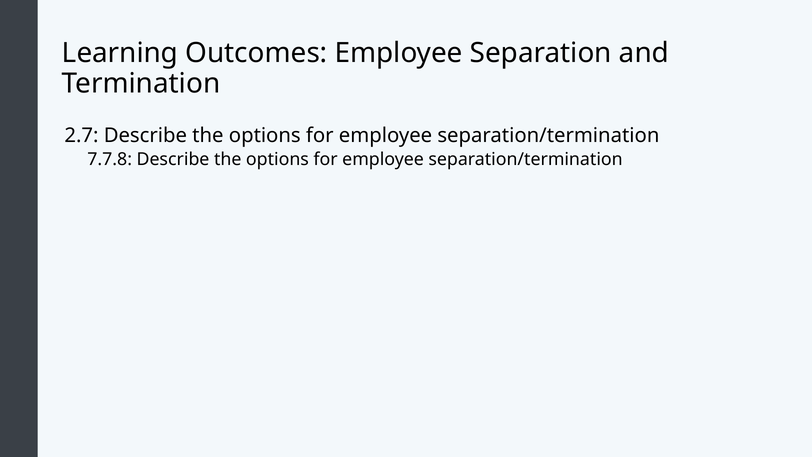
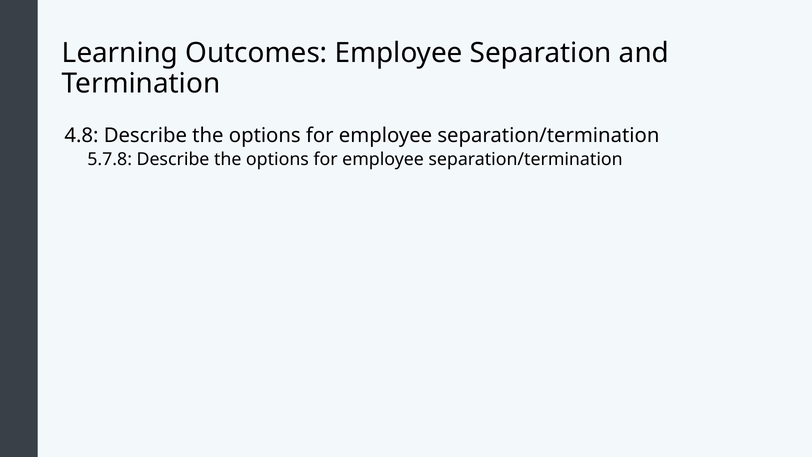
2.7: 2.7 -> 4.8 (81, 135)
7.7.8: 7.7.8 -> 5.7.8 (110, 159)
